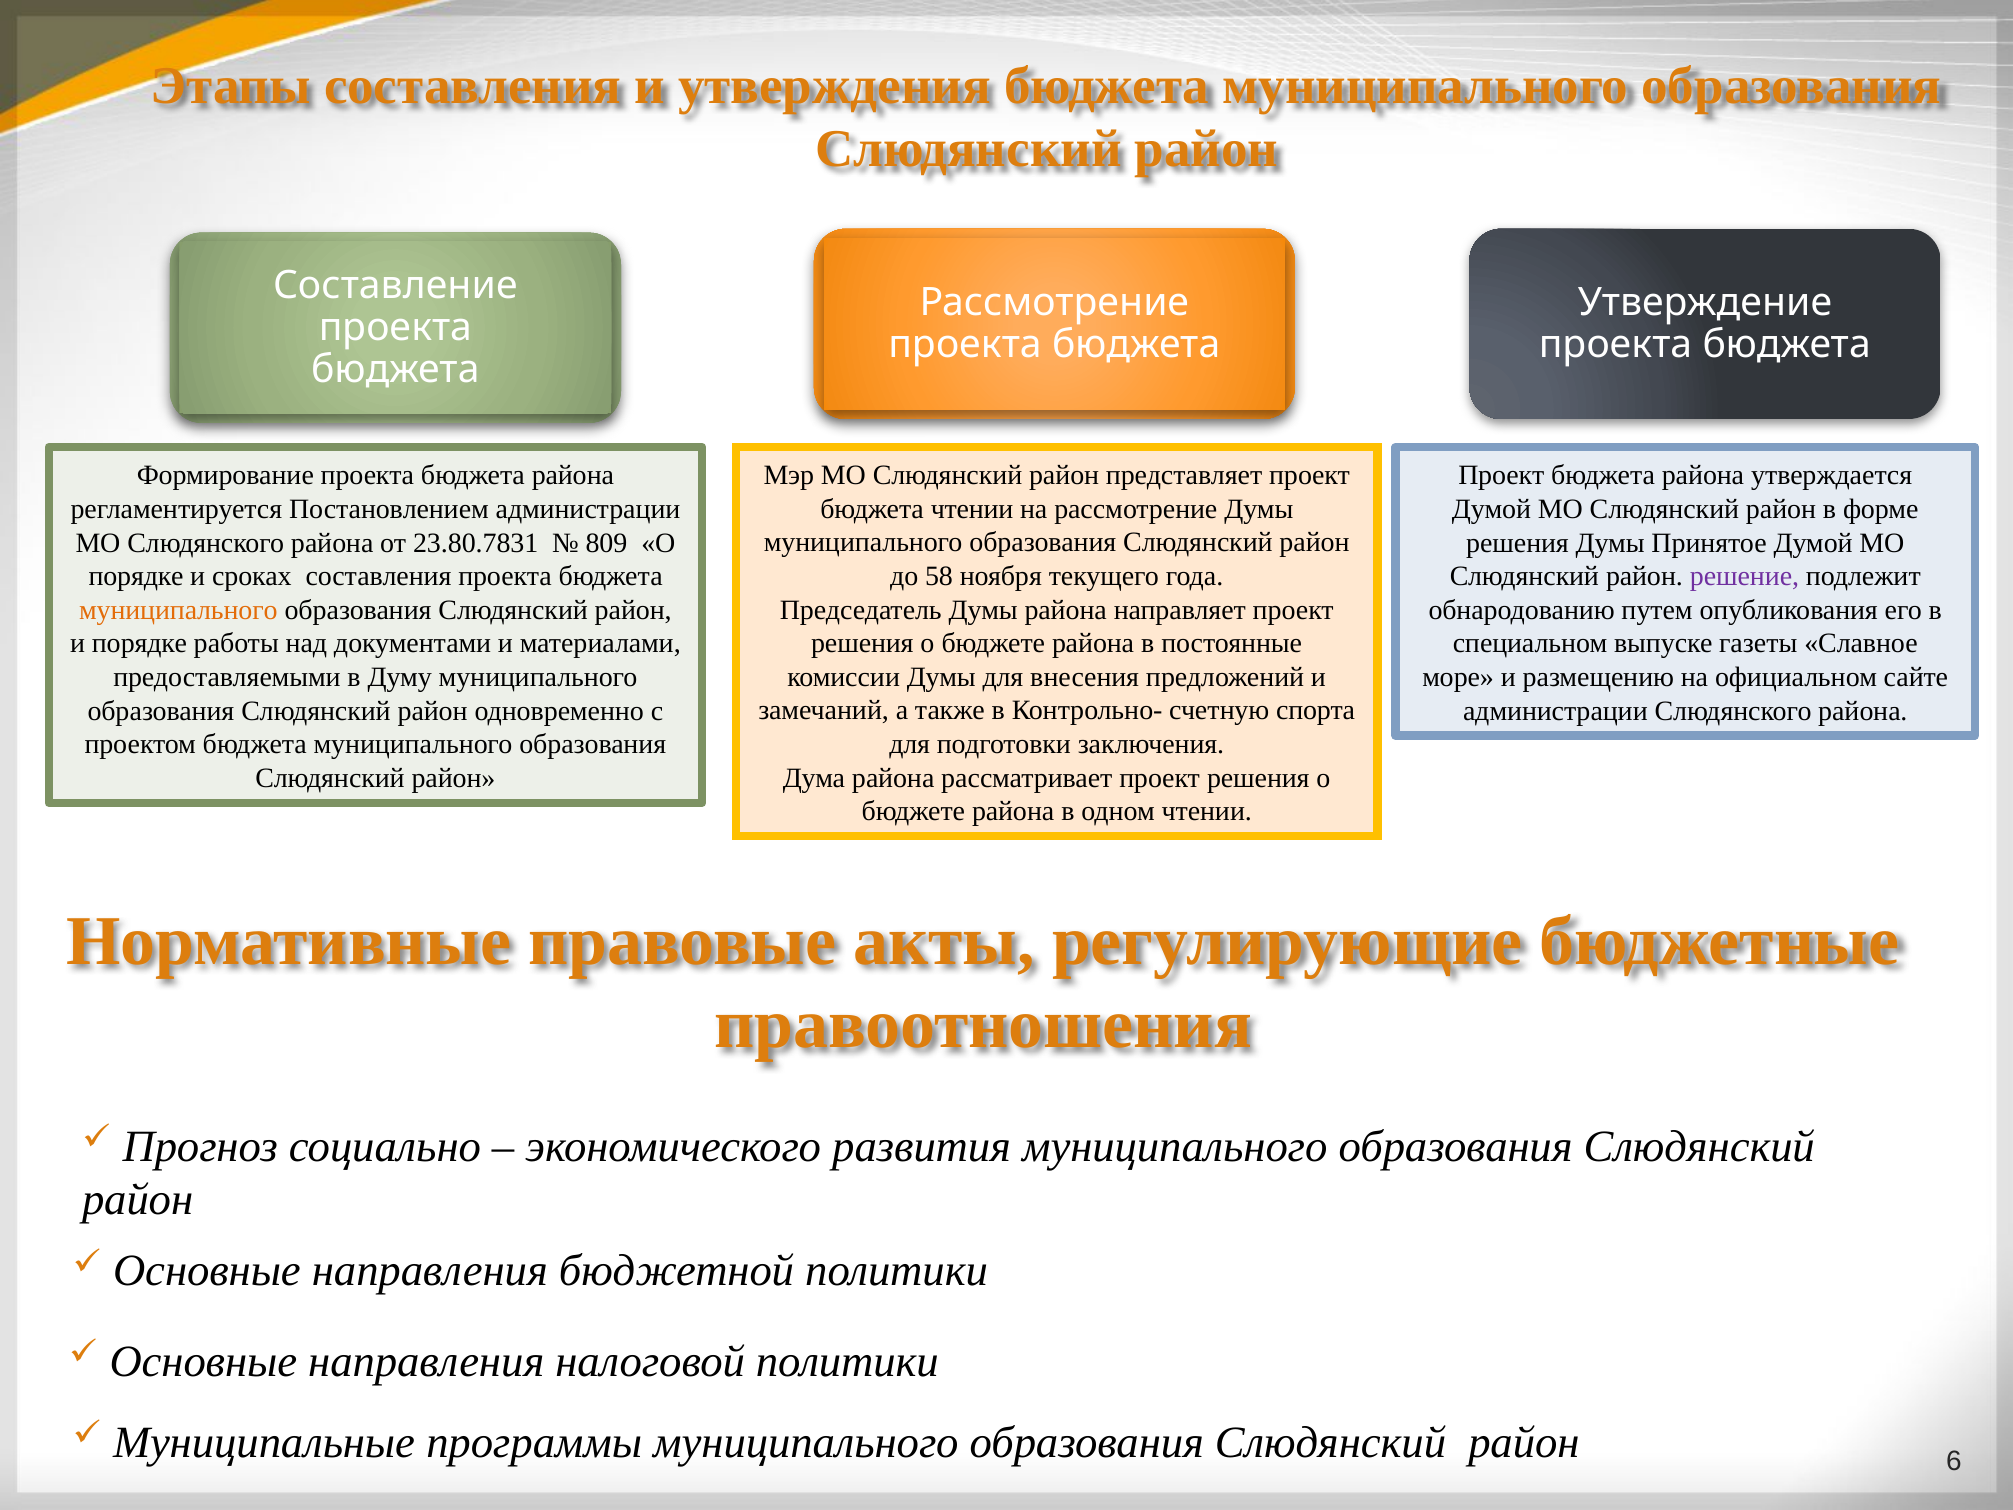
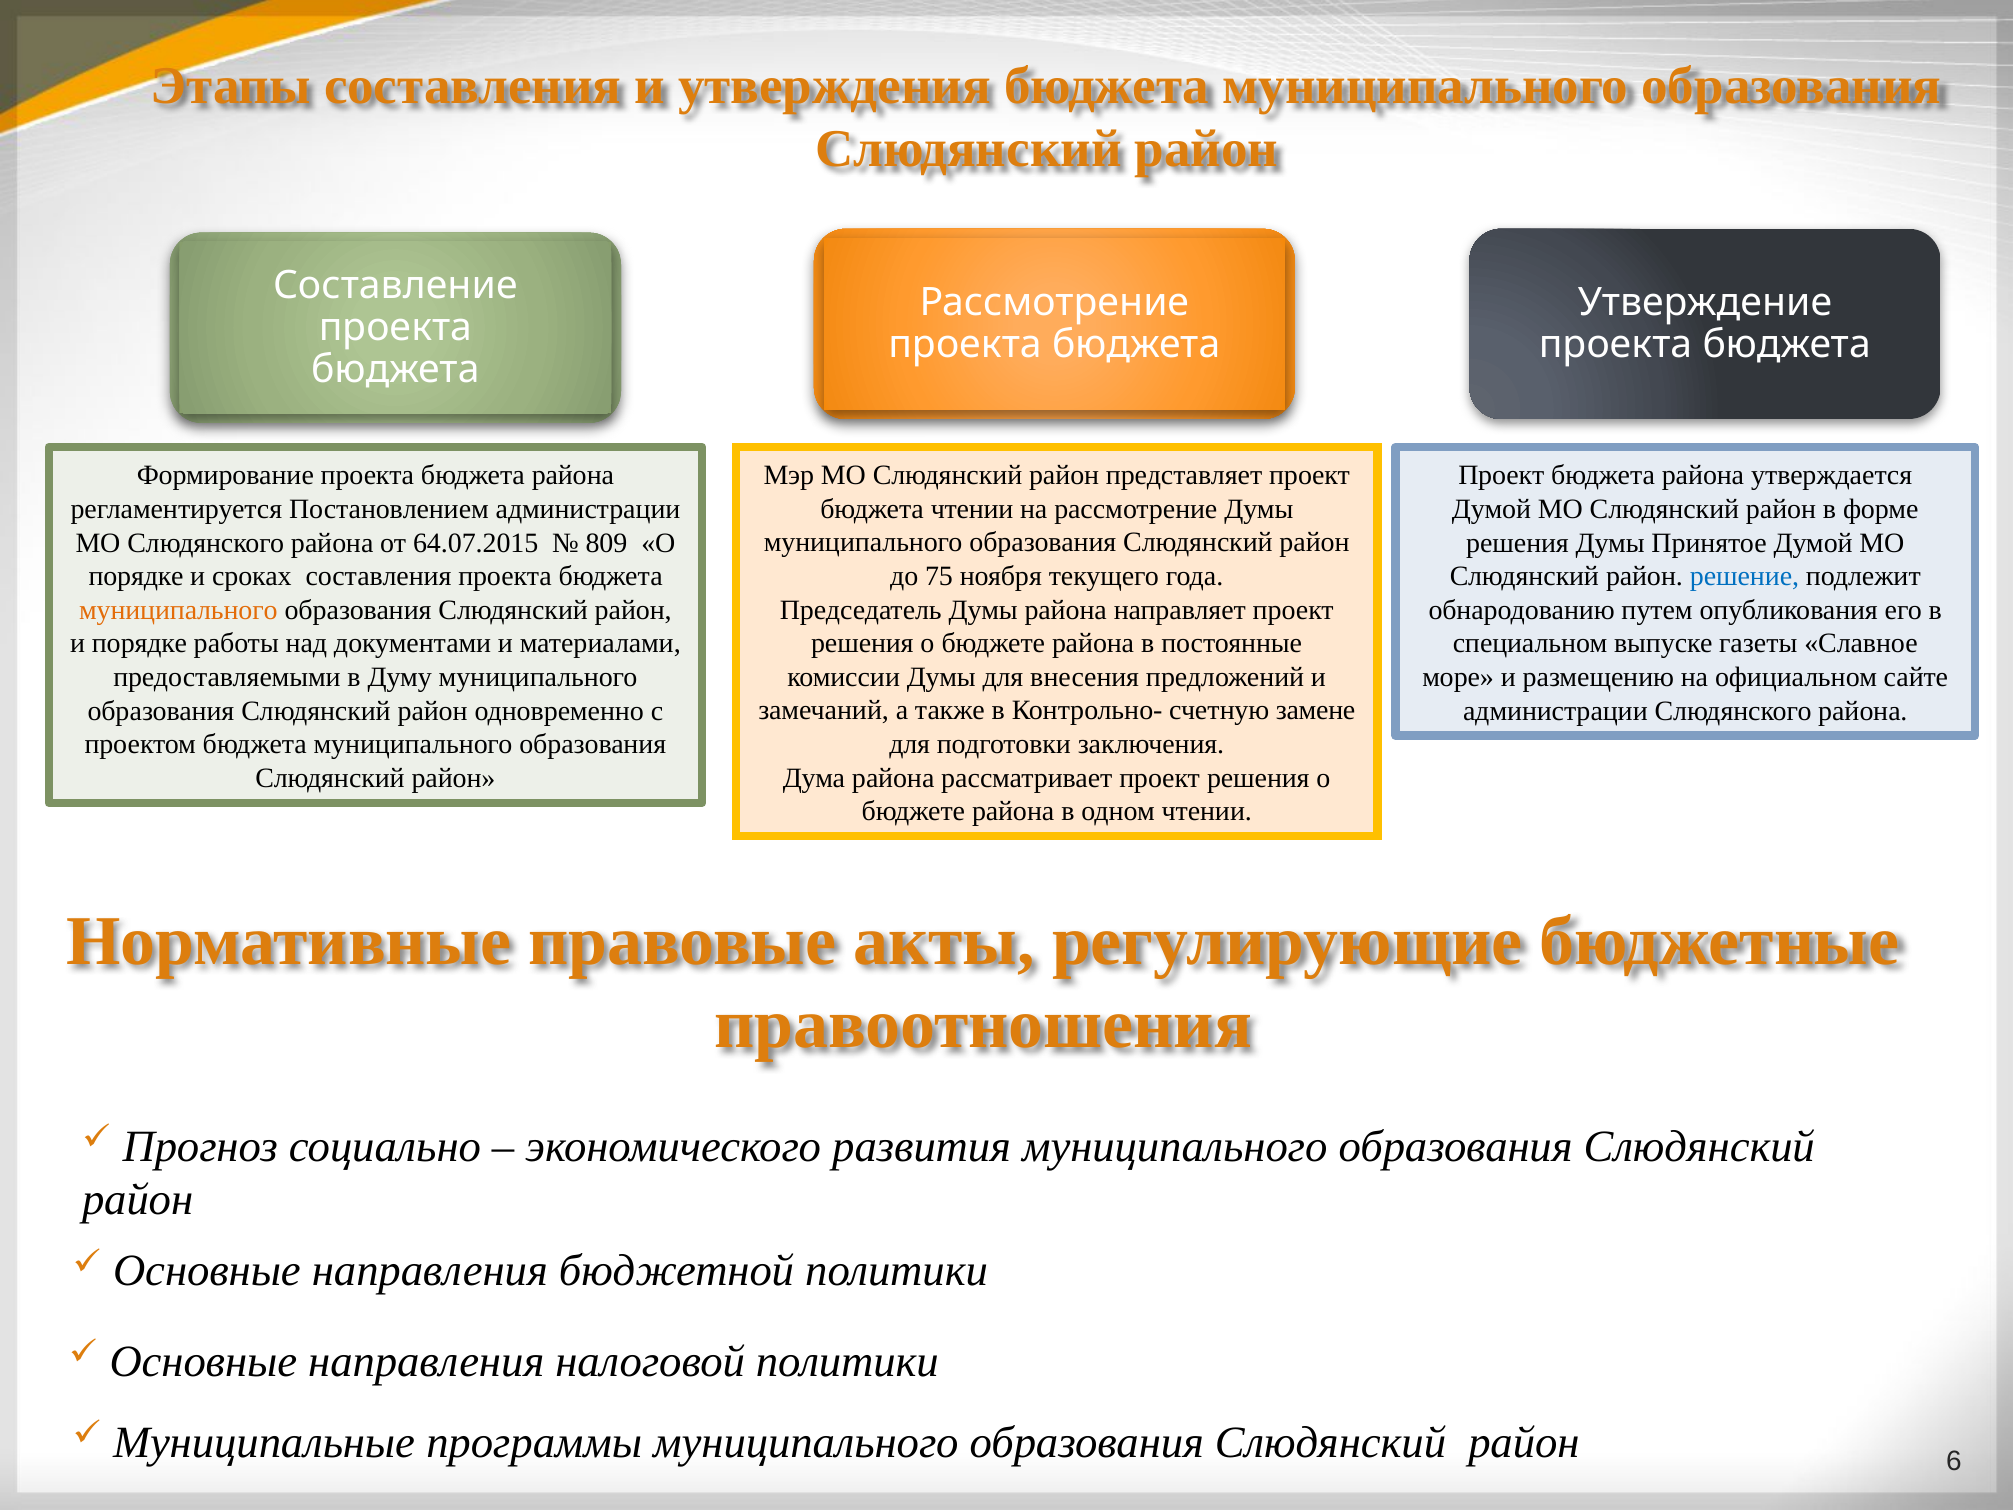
23.80.7831: 23.80.7831 -> 64.07.2015 (476, 543)
58: 58 -> 75 (939, 576)
решение colour: purple -> blue (1744, 576)
спорта: спорта -> замене (1316, 711)
